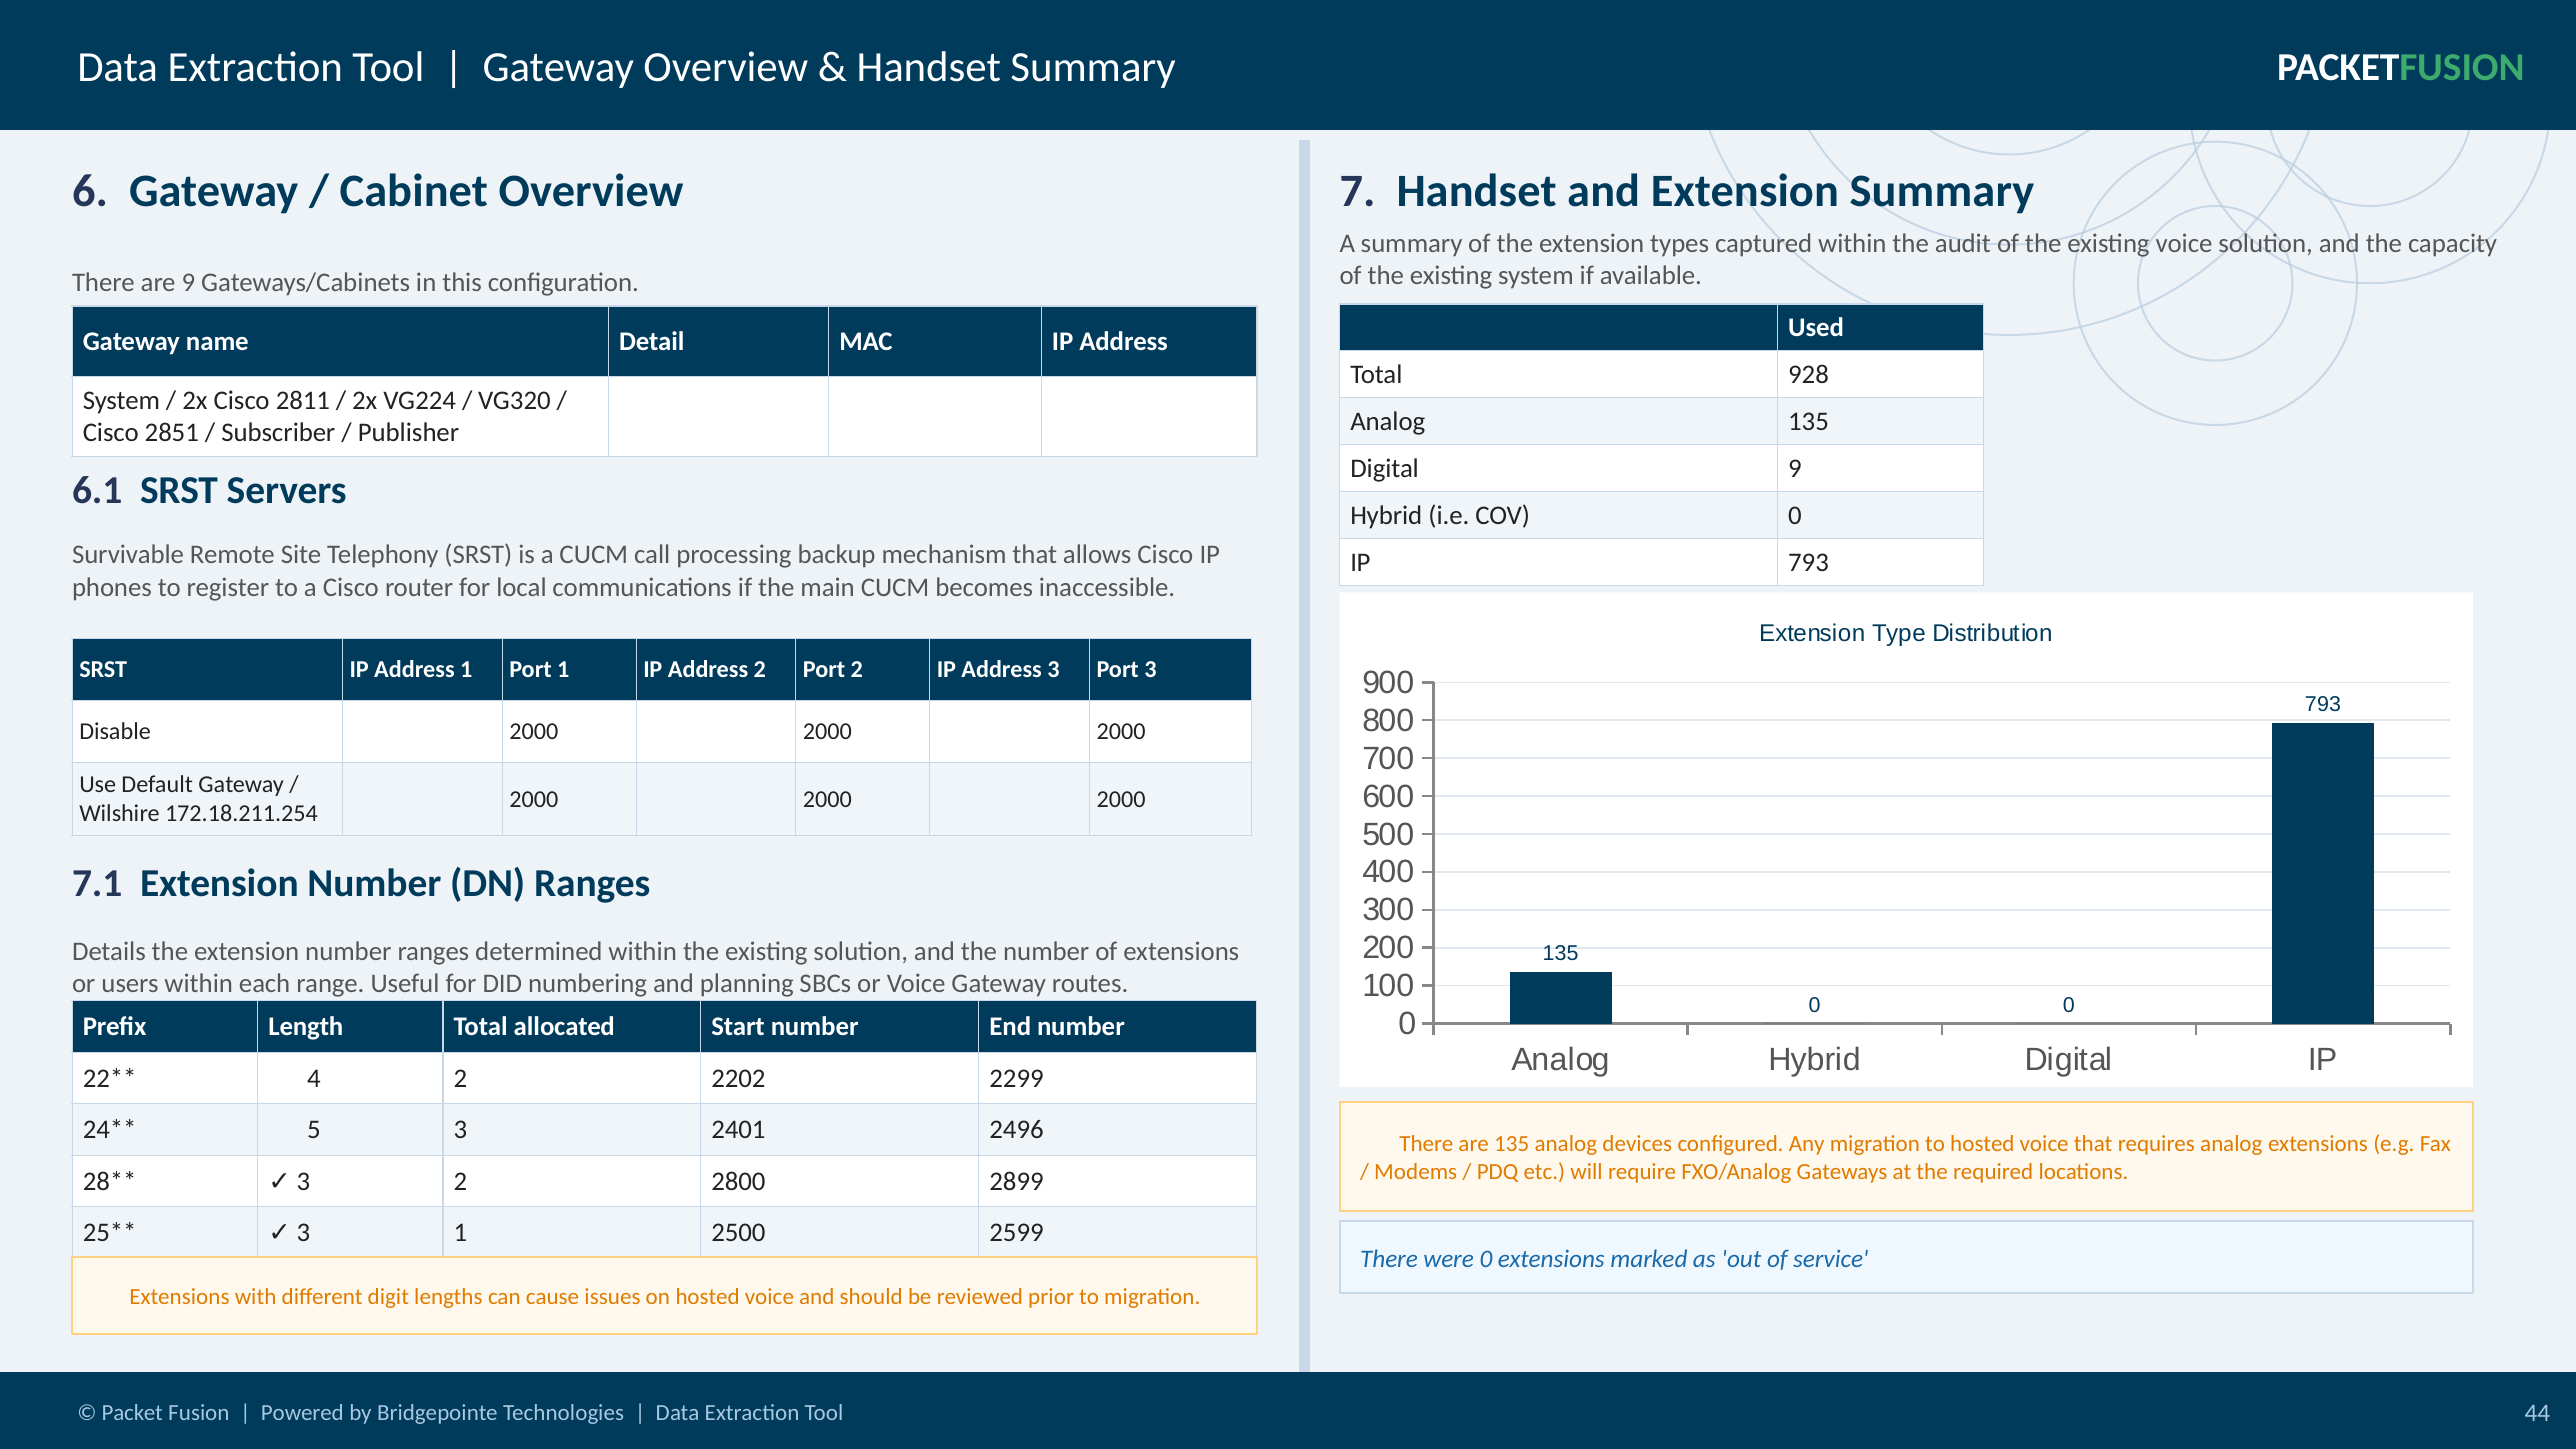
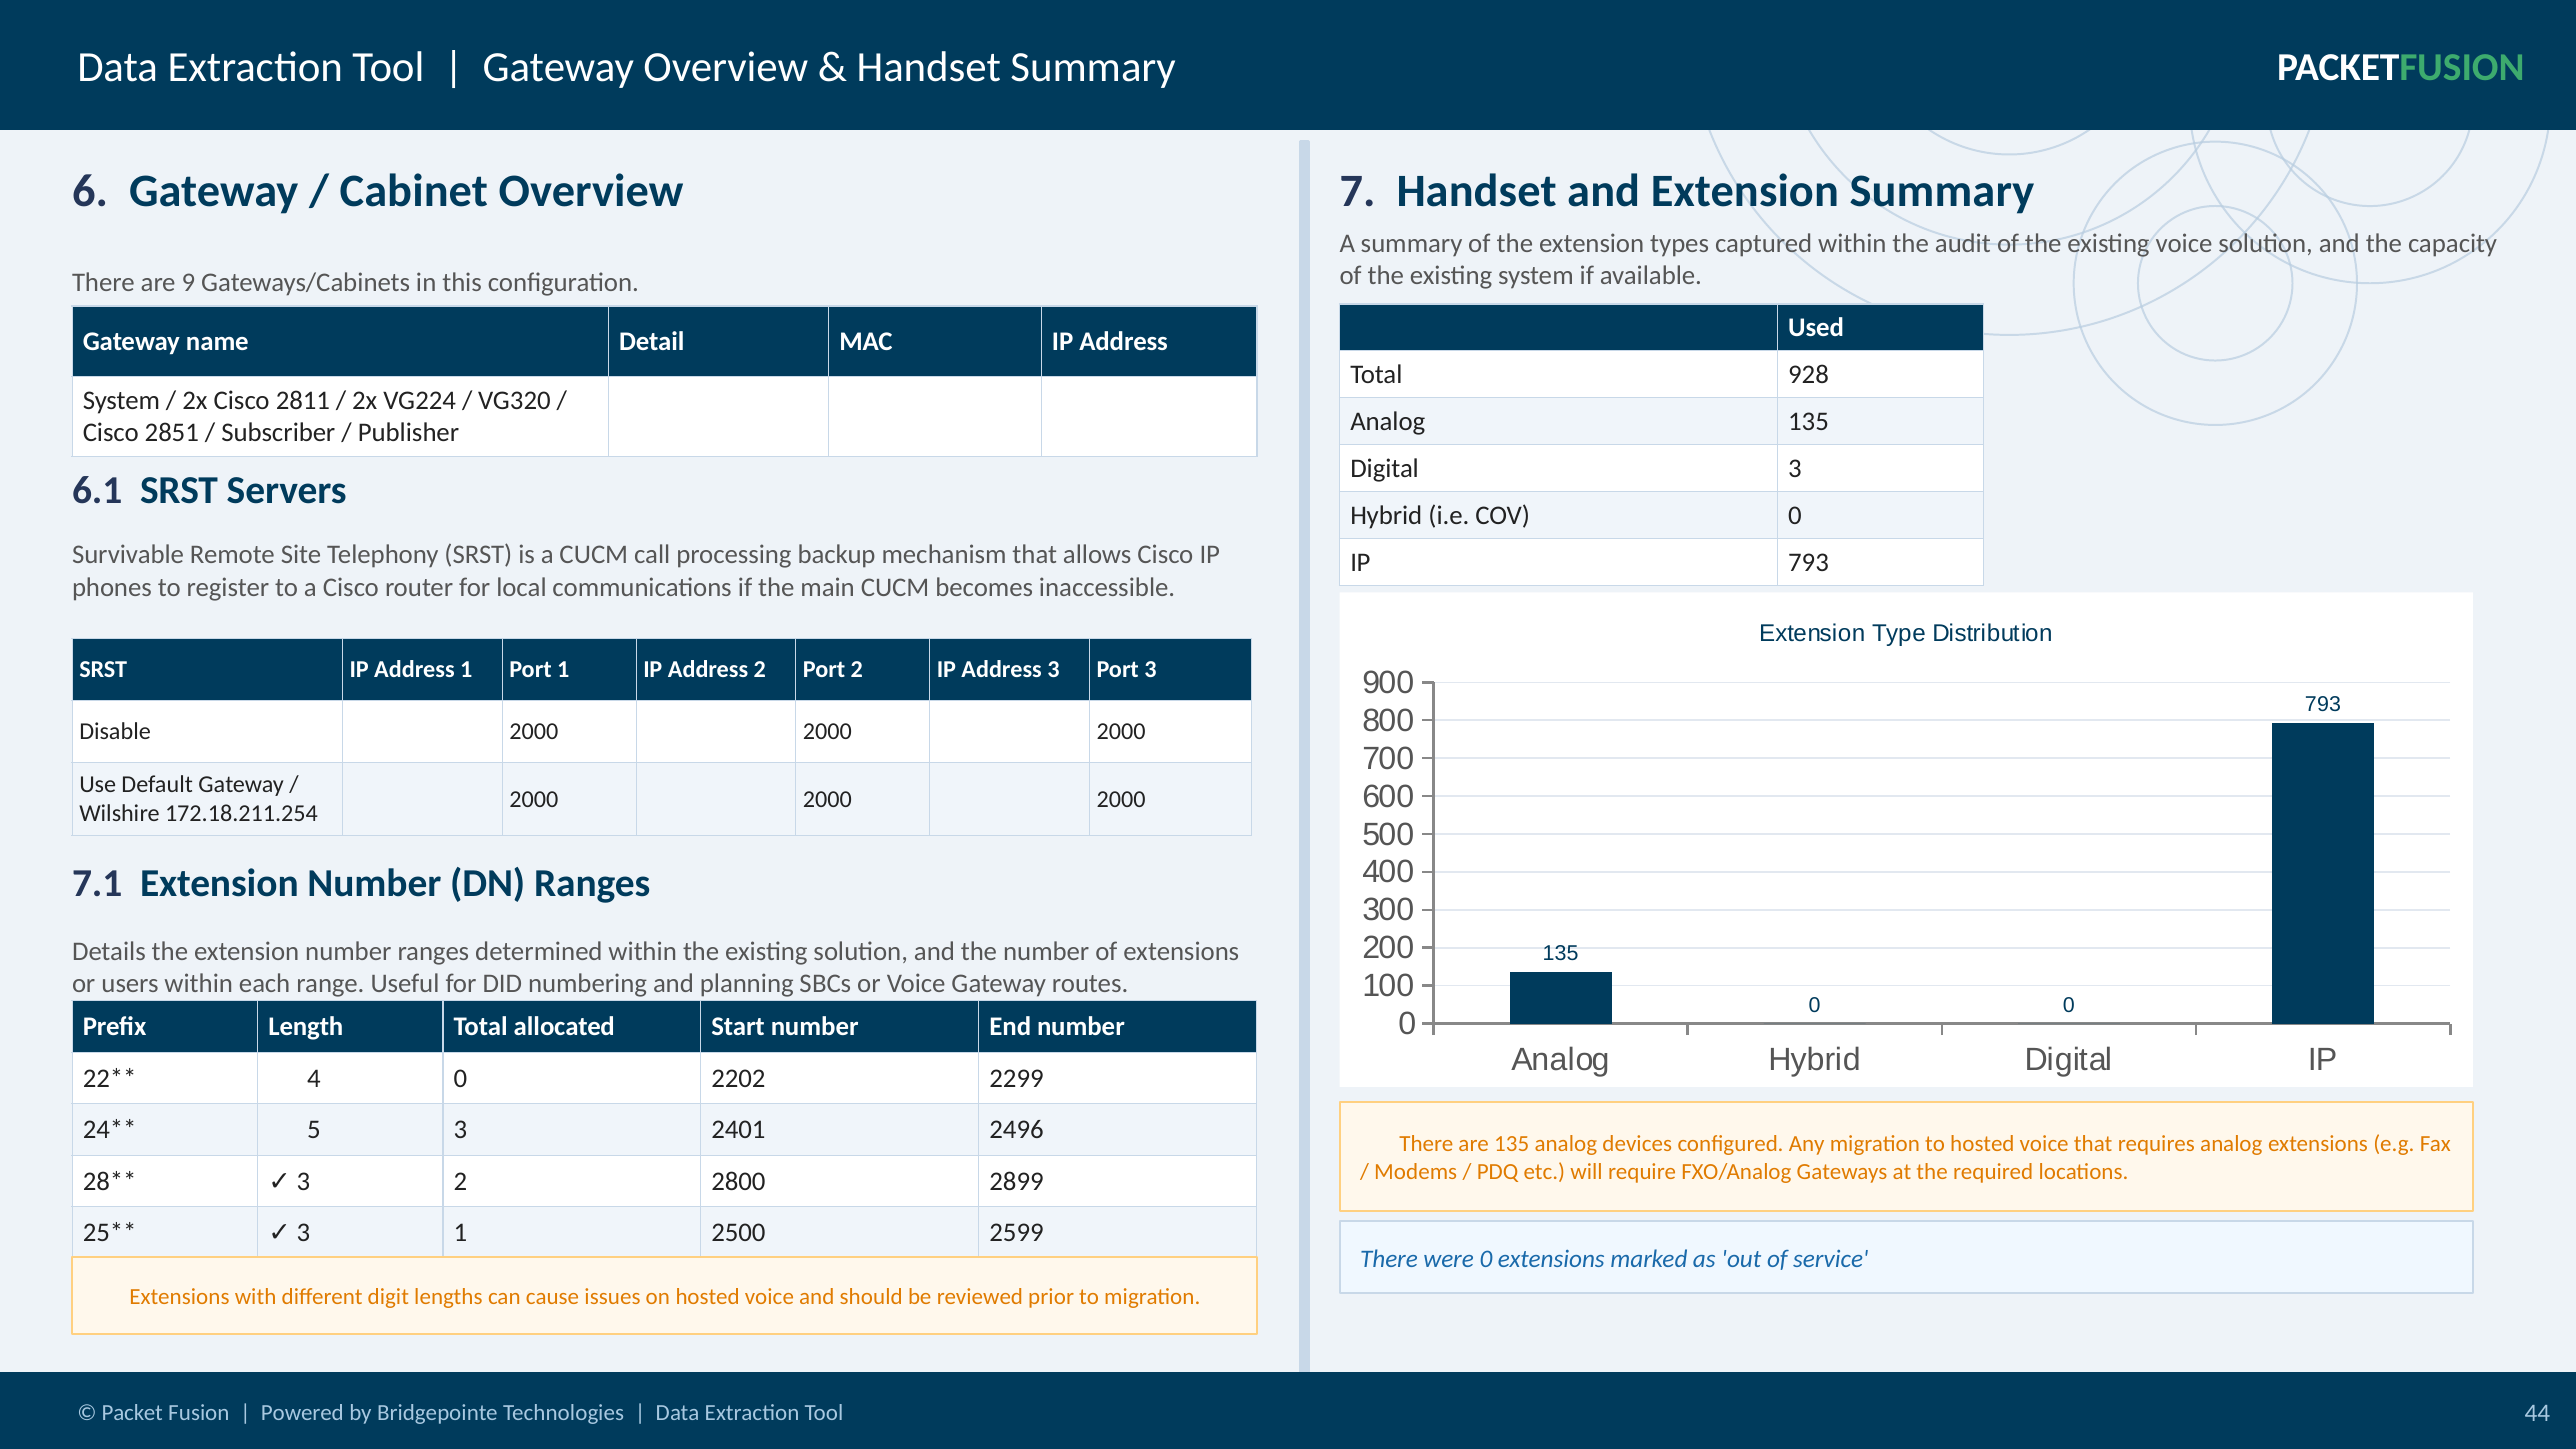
Digital 9: 9 -> 3 (1795, 468)
2: 2 -> 0 (461, 1078)
